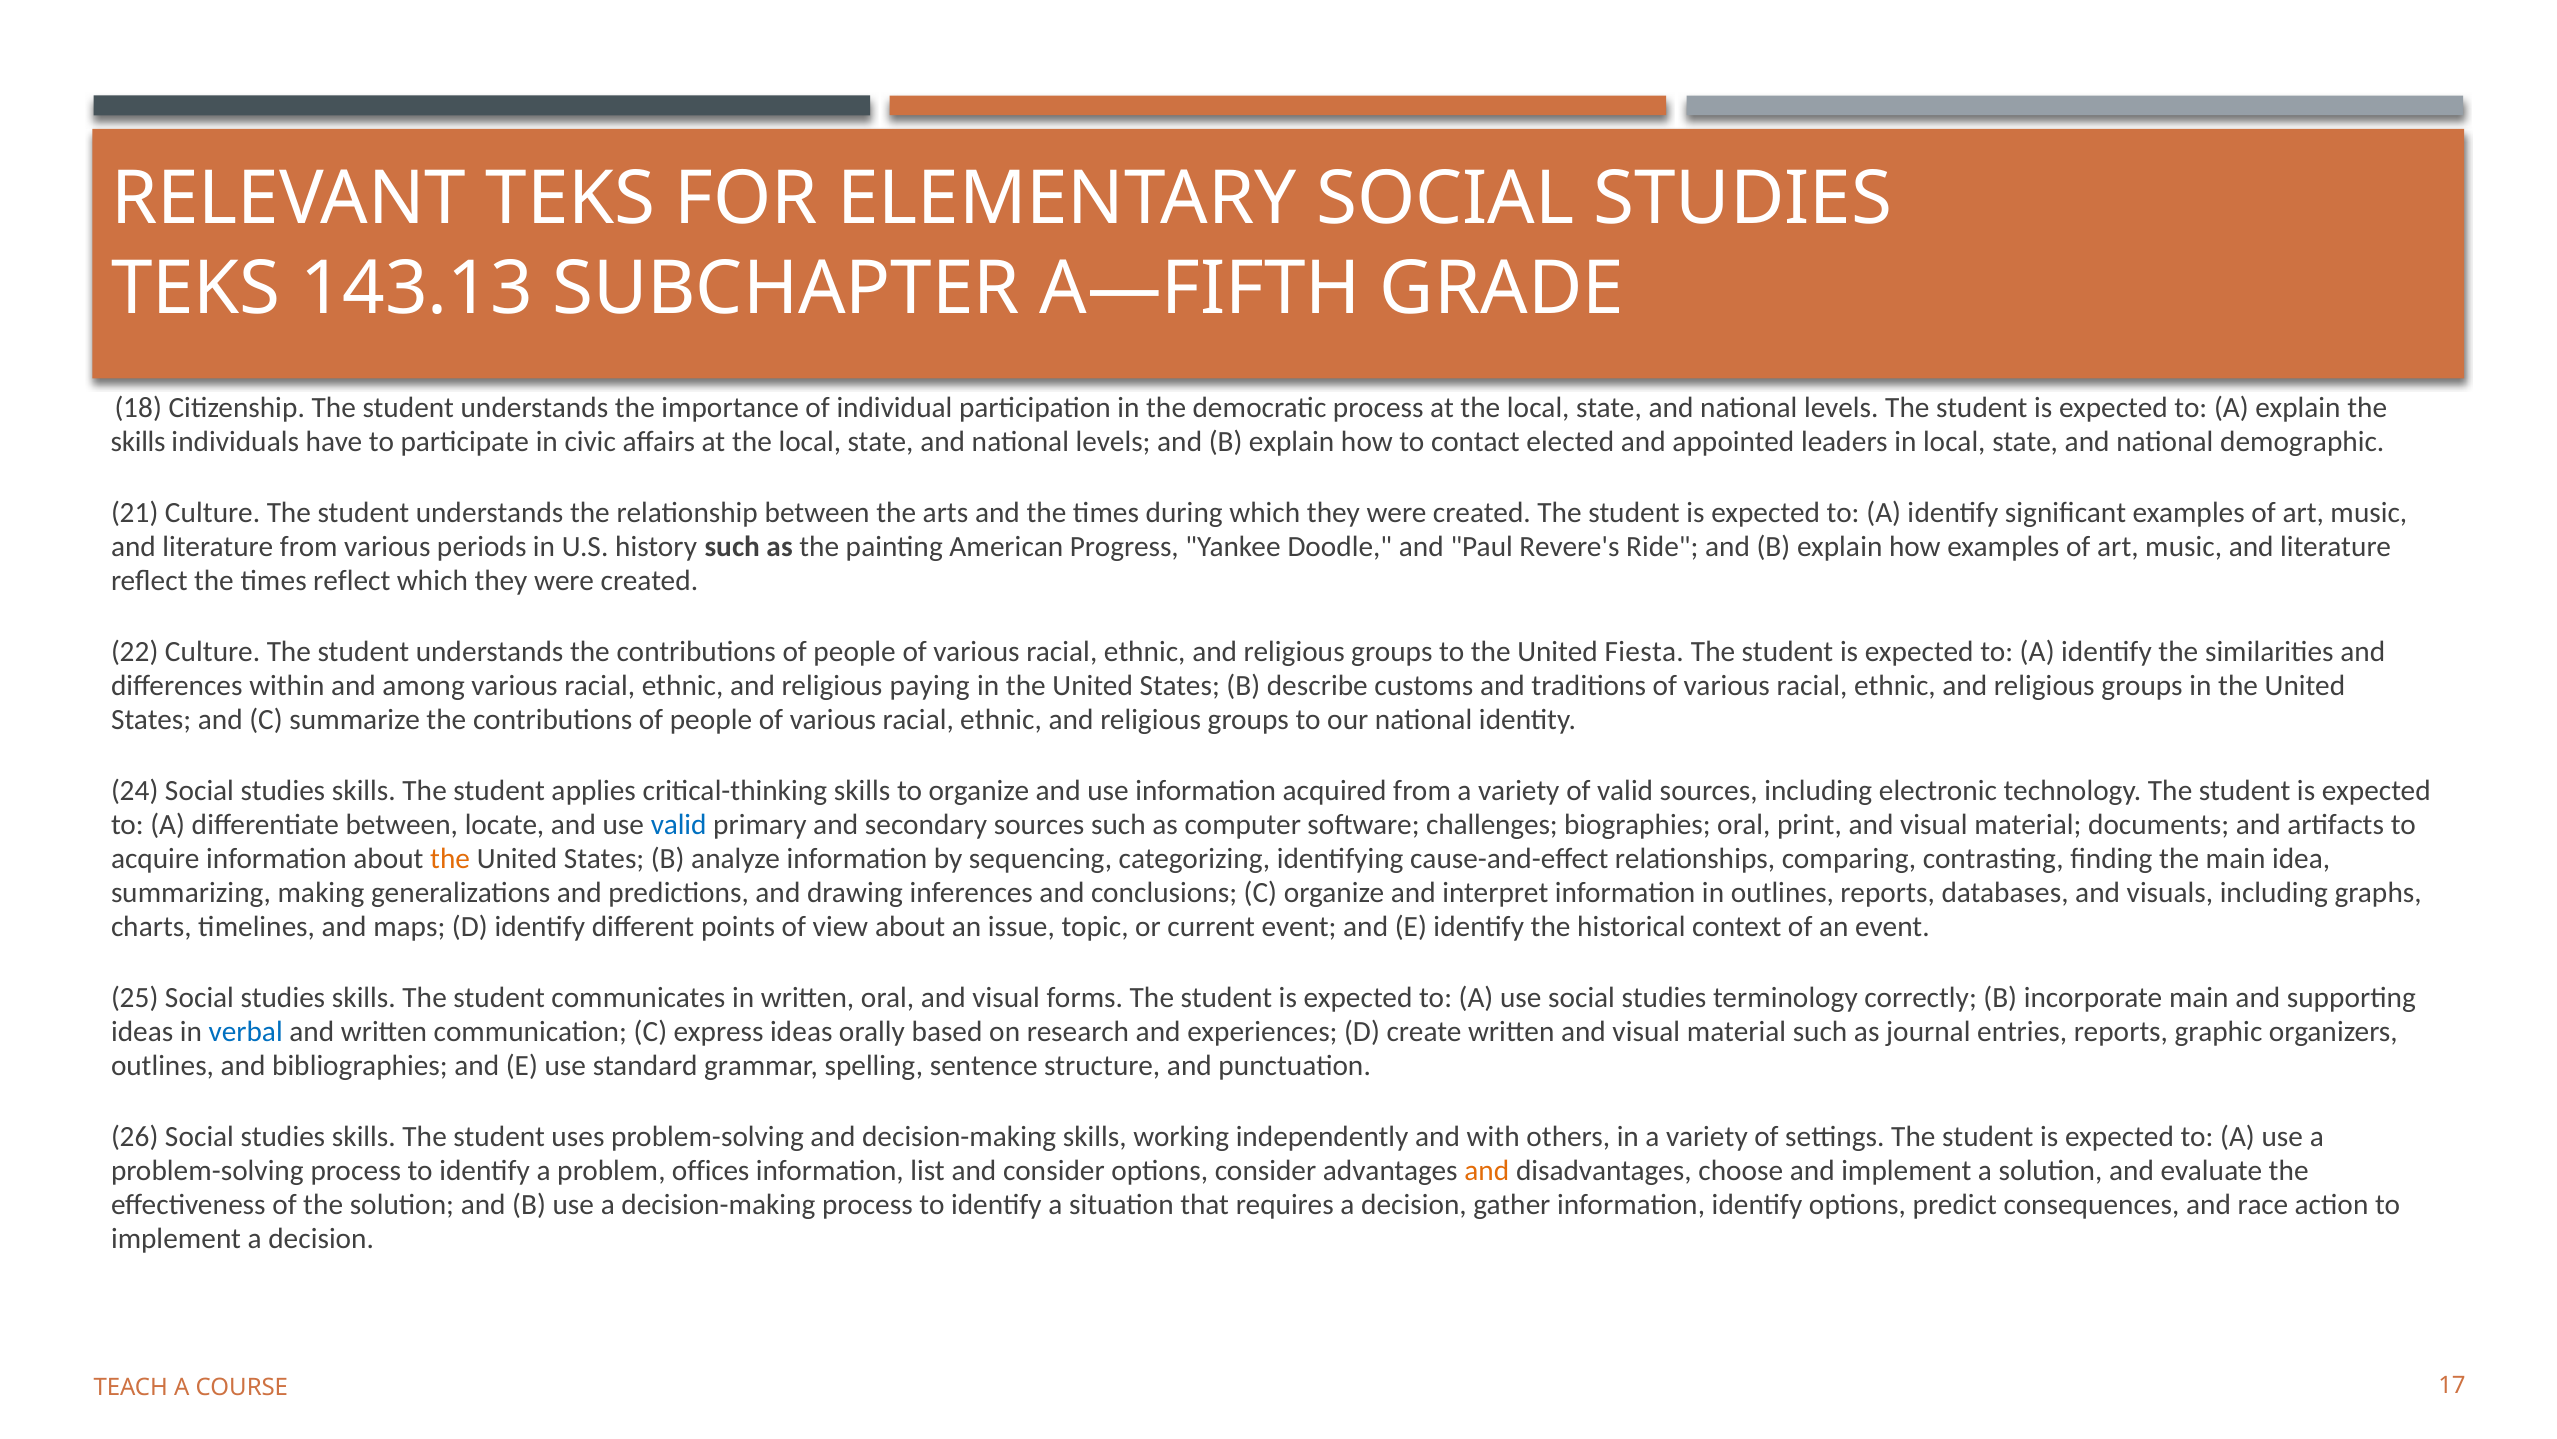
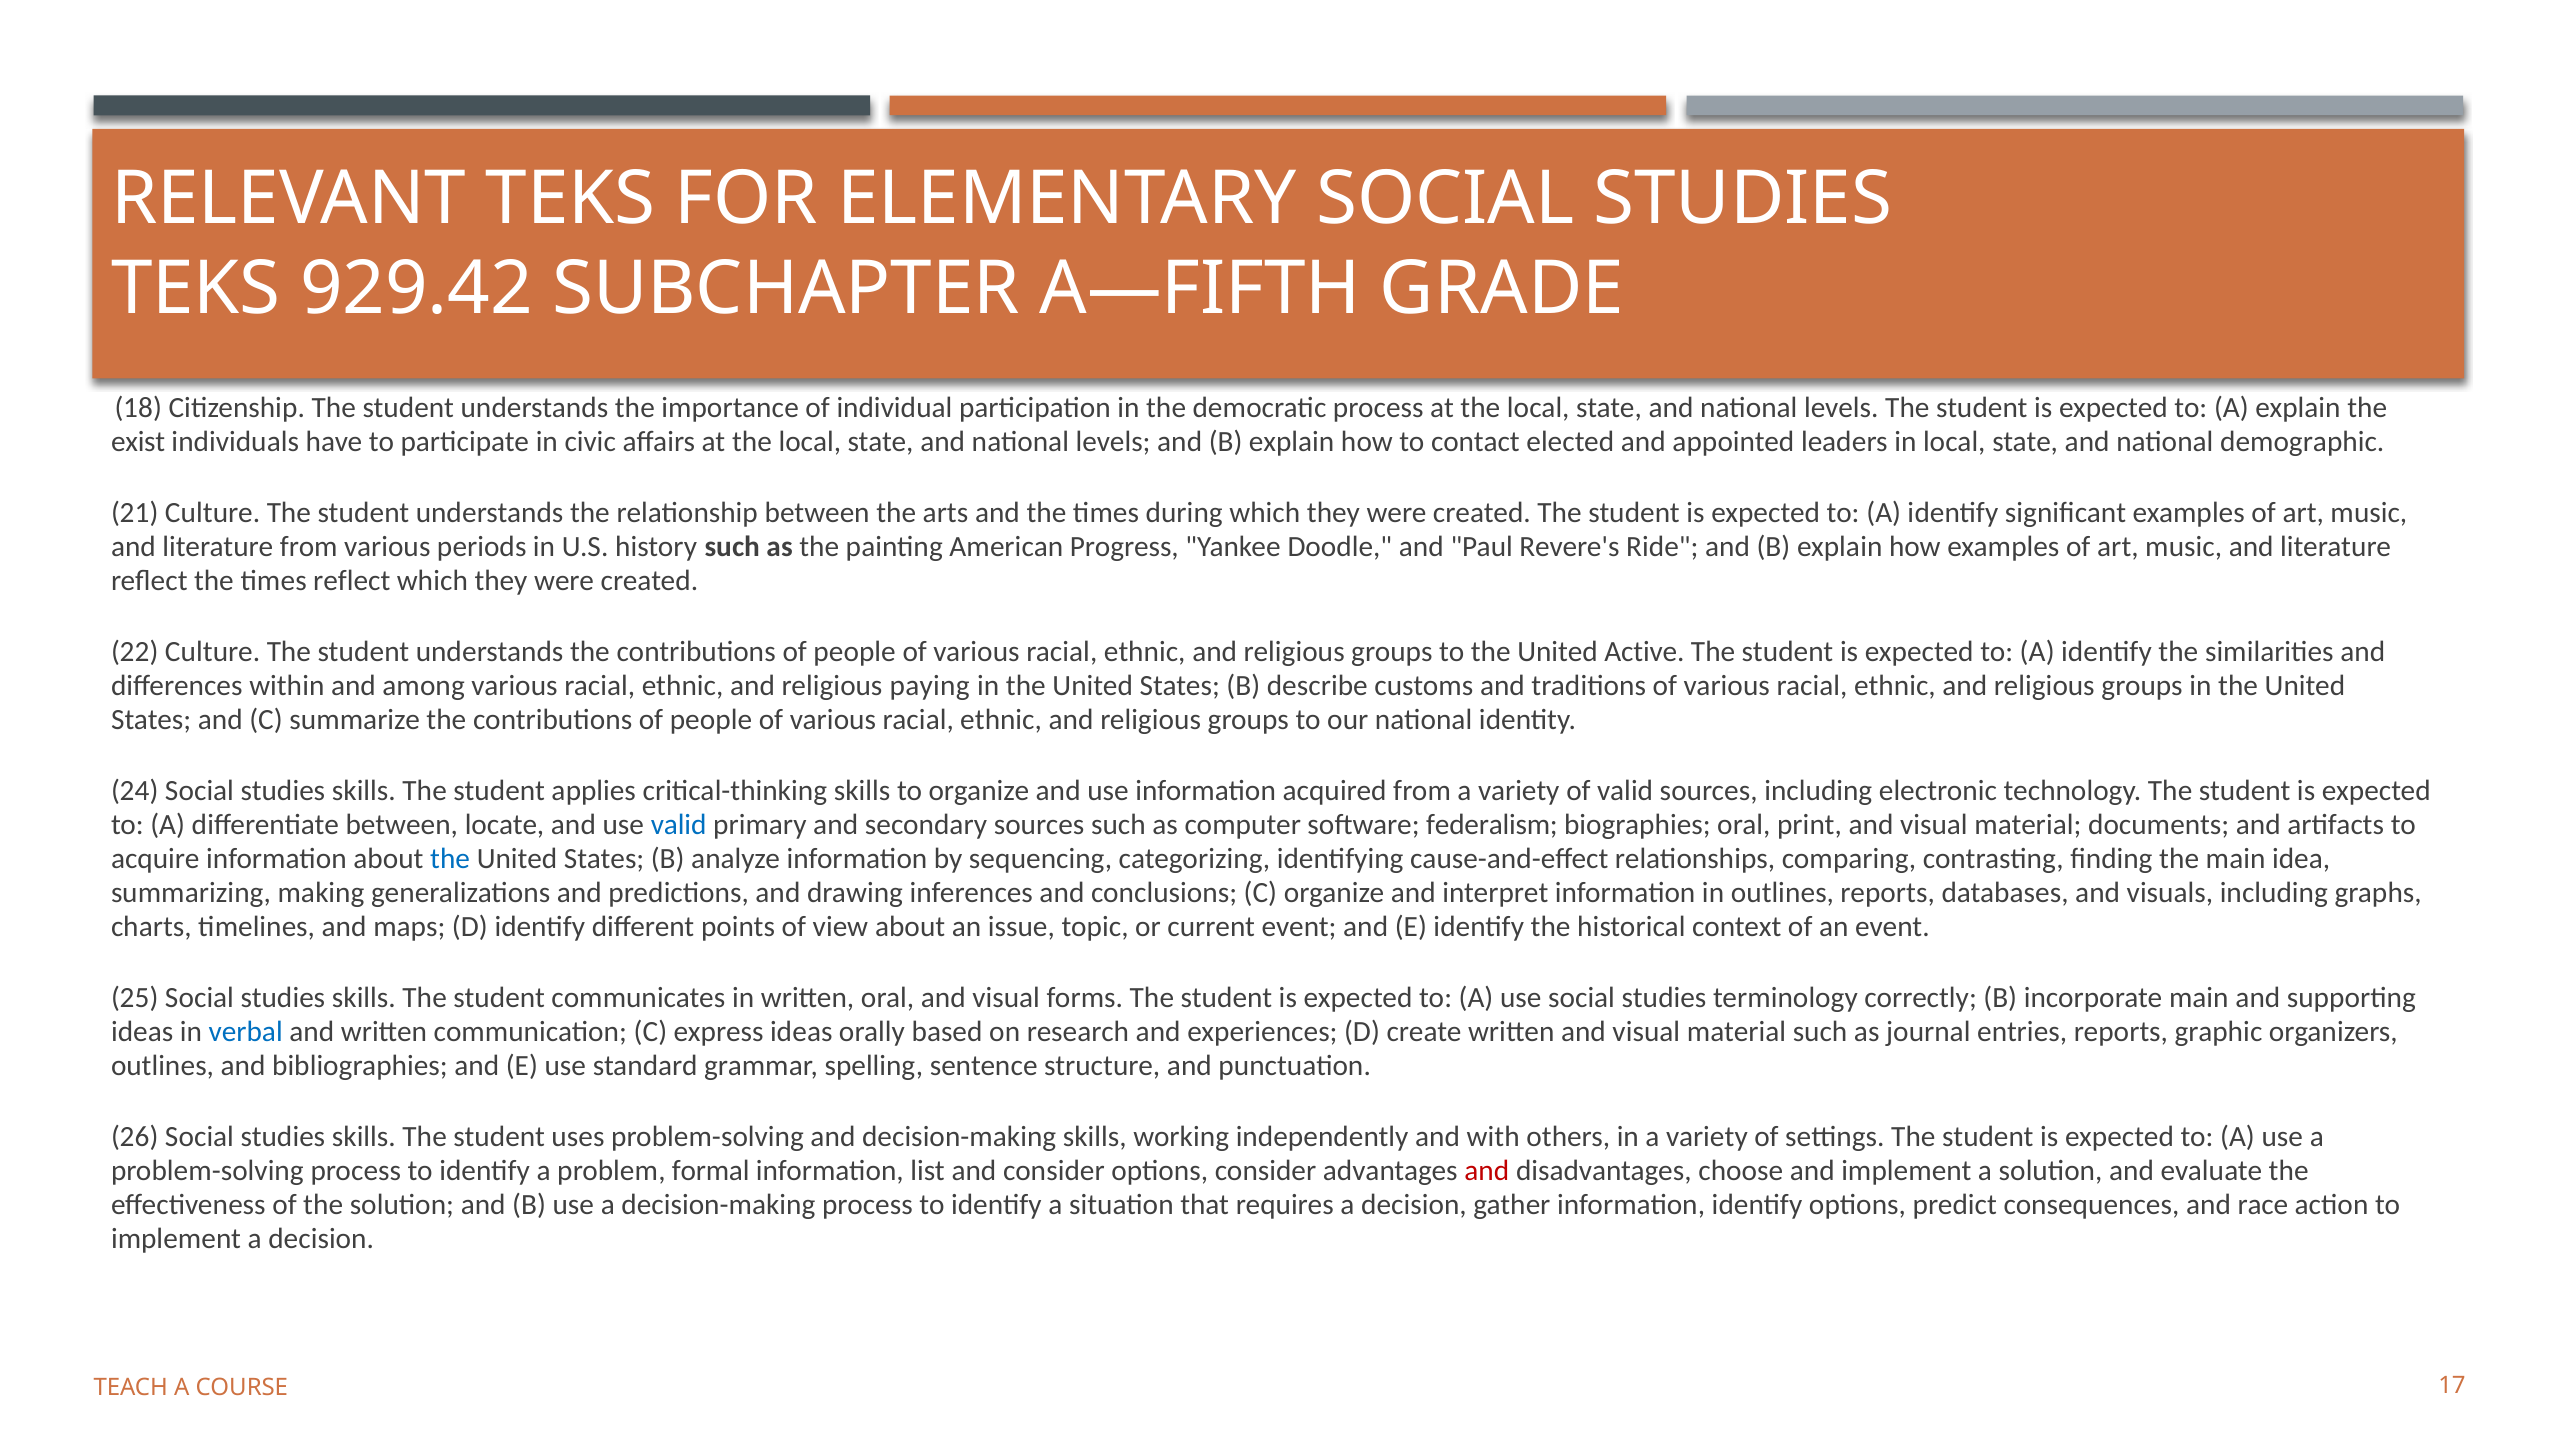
143.13: 143.13 -> 929.42 (417, 289)
skills: skills -> exist (138, 441)
Fiesta: Fiesta -> Active (1644, 652)
challenges: challenges -> federalism (1492, 825)
the colour: orange -> blue (450, 858)
offices: offices -> formal (711, 1170)
and colour: orange -> red (1487, 1170)
